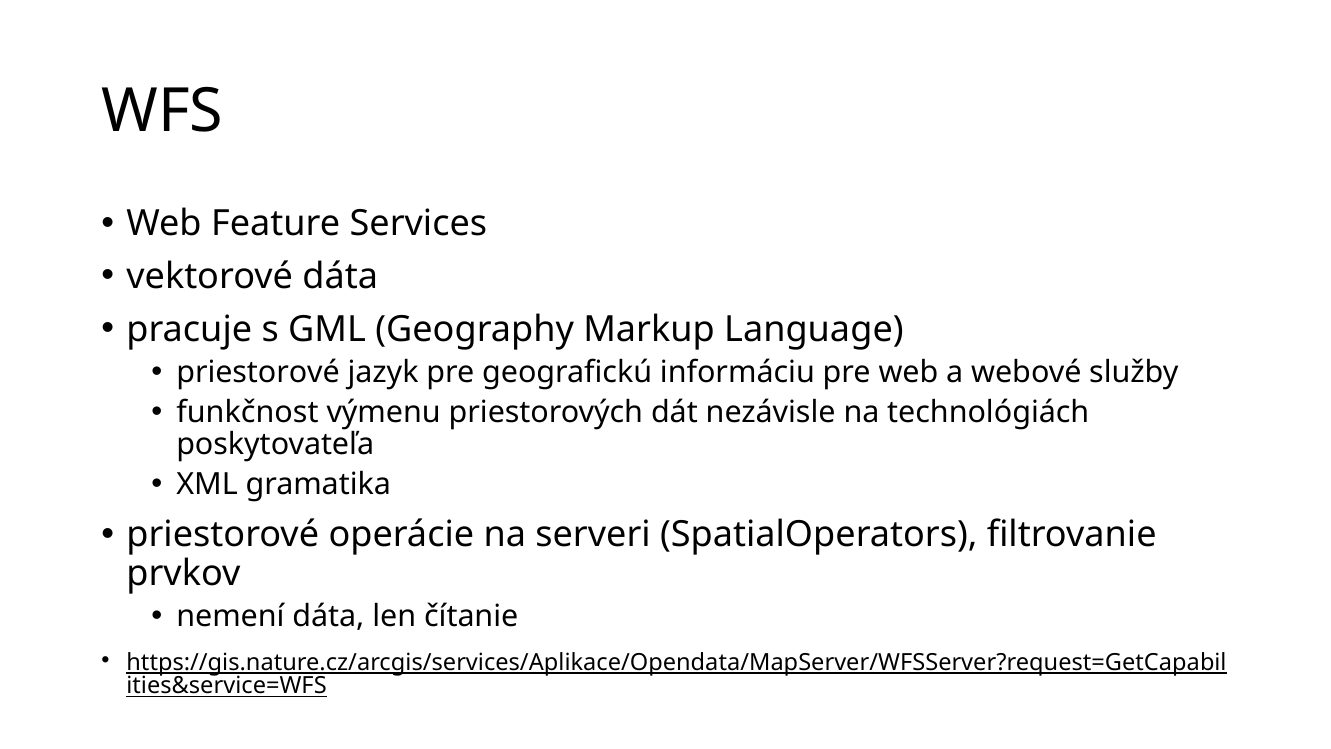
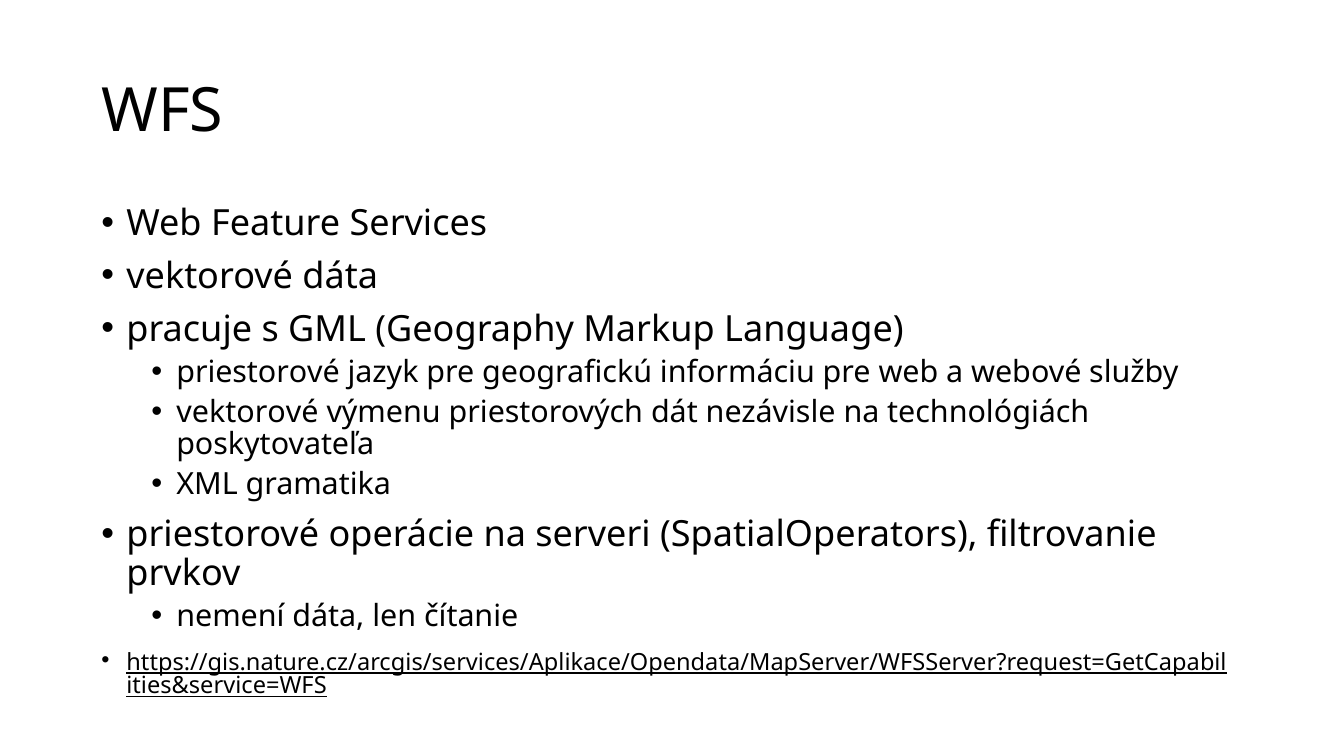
funkčnost: funkčnost -> vektorové (247, 412)
